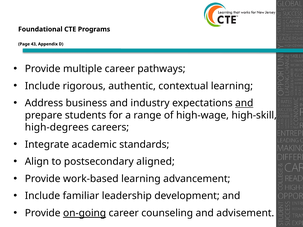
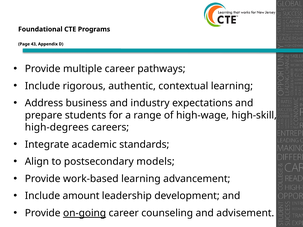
and underline: present -> none (244, 103)
aligned: aligned -> models (155, 162)
familiar: familiar -> amount (81, 196)
